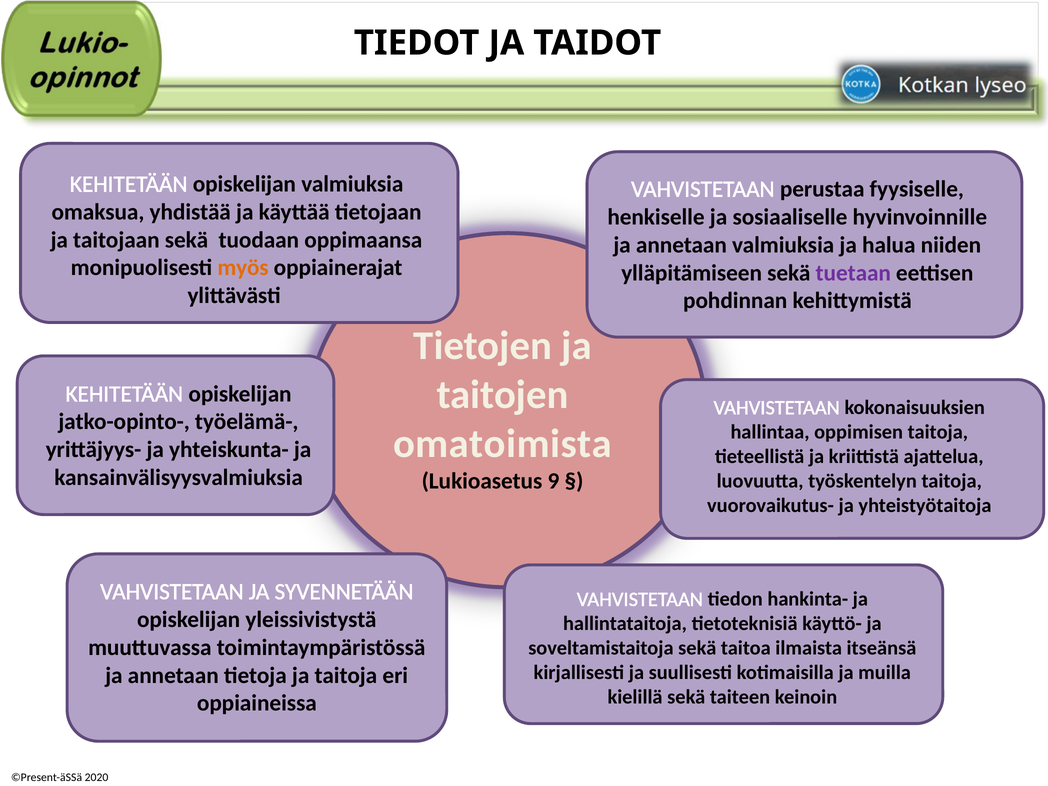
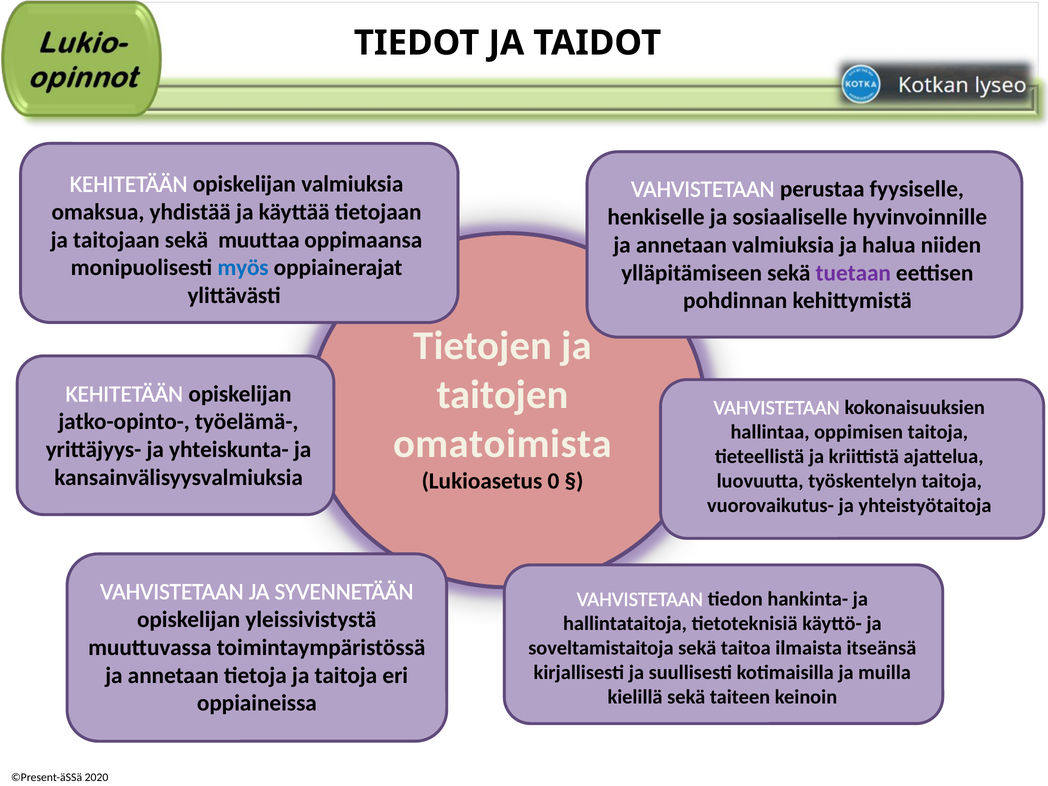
sekä tuodaan: tuodaan -> muuttaa (259, 240)
myös colour: orange -> blue (243, 268)
9: 9 -> 0 (553, 481)
